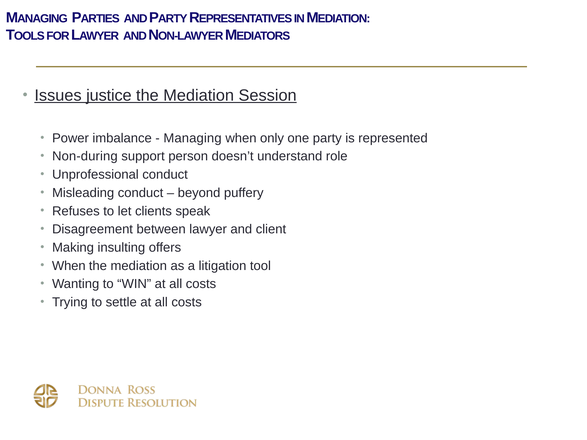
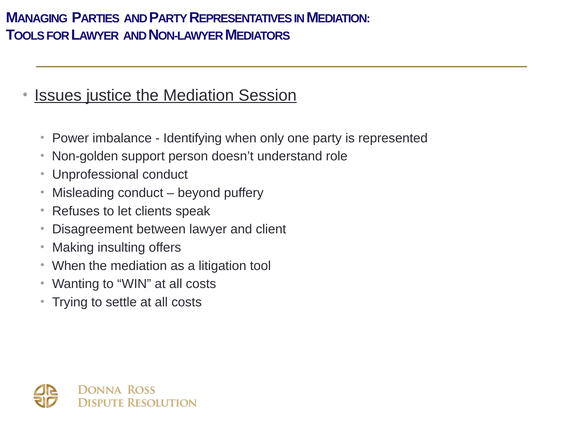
Managing: Managing -> Identifying (193, 138)
Non-during: Non-during -> Non-golden (85, 156)
